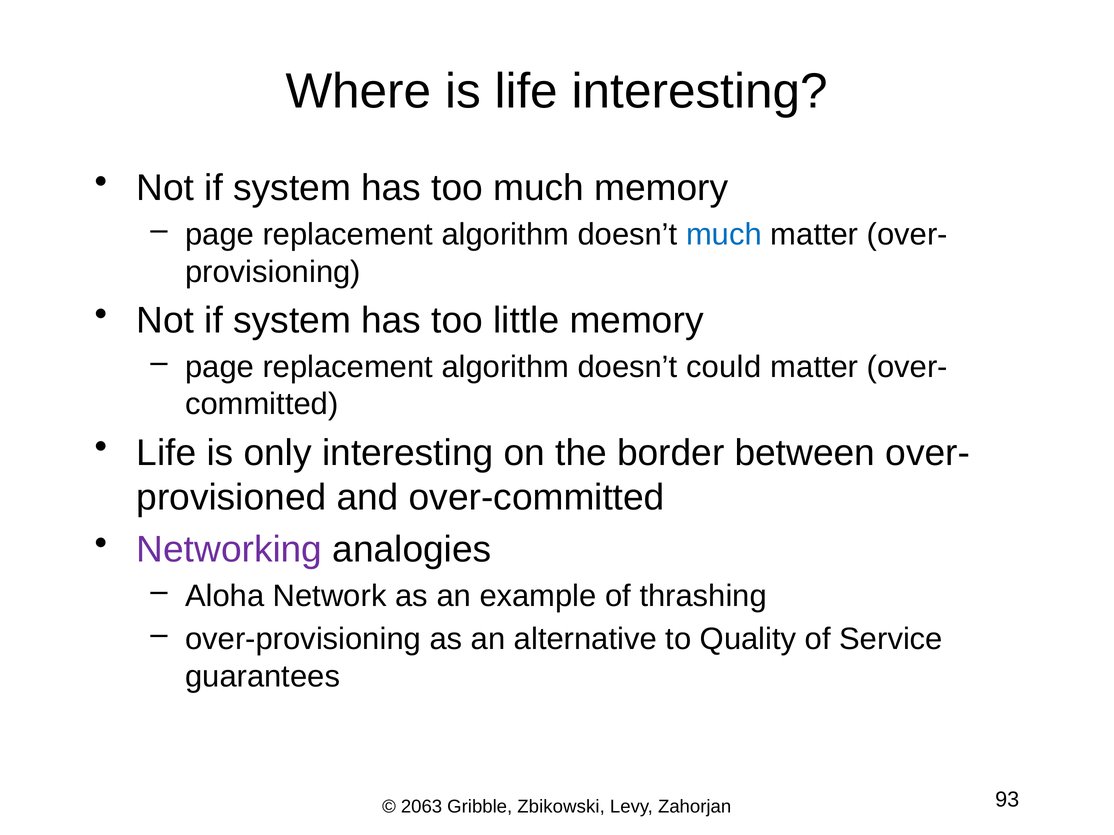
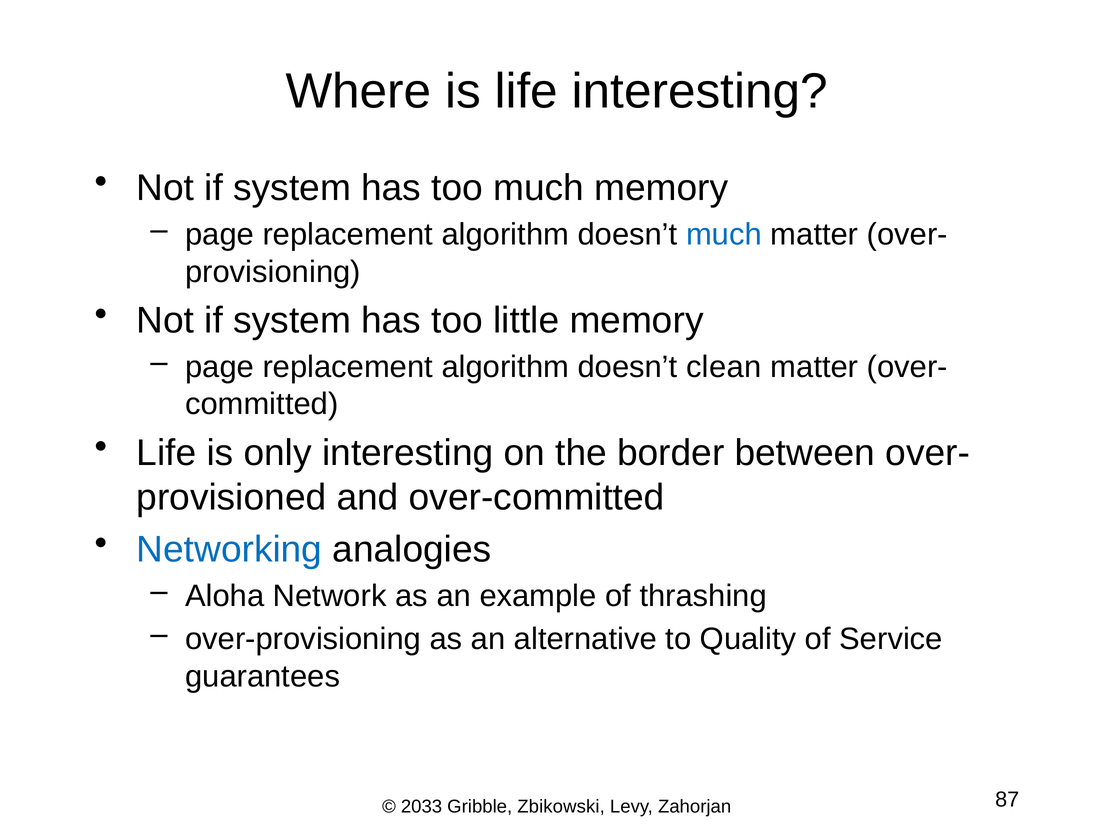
could: could -> clean (724, 367)
Networking colour: purple -> blue (229, 550)
2063: 2063 -> 2033 (422, 807)
93: 93 -> 87 (1007, 800)
